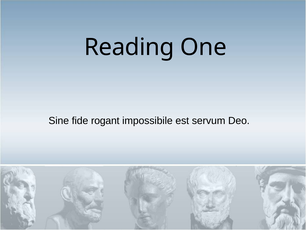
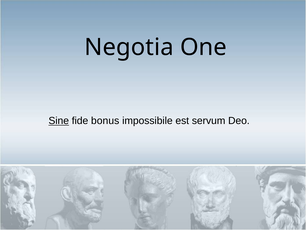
Reading: Reading -> Negotia (129, 47)
Sine underline: none -> present (59, 121)
rogant: rogant -> bonus (105, 121)
